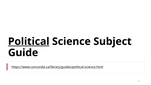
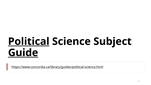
Guide underline: none -> present (23, 53)
